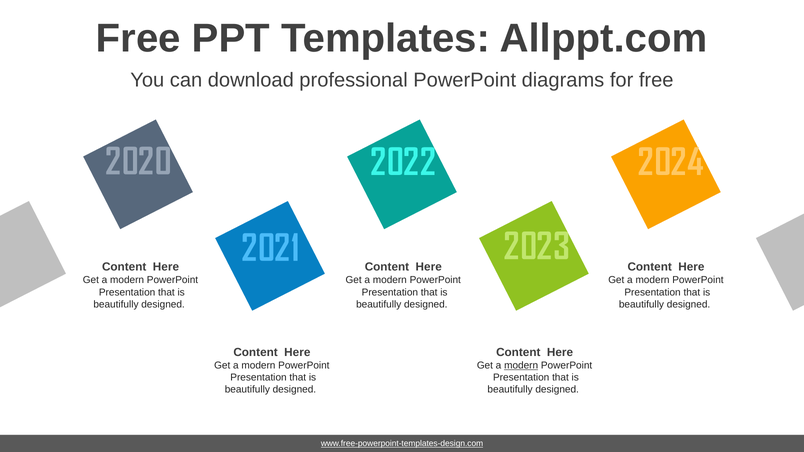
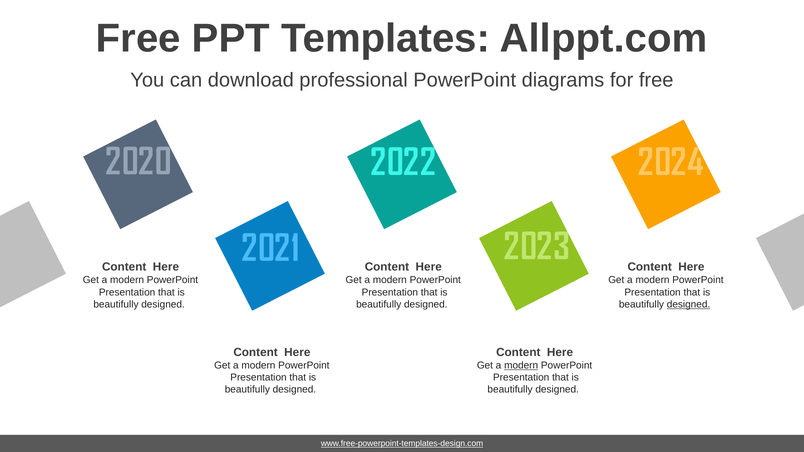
designed underline: none -> present (689, 304)
